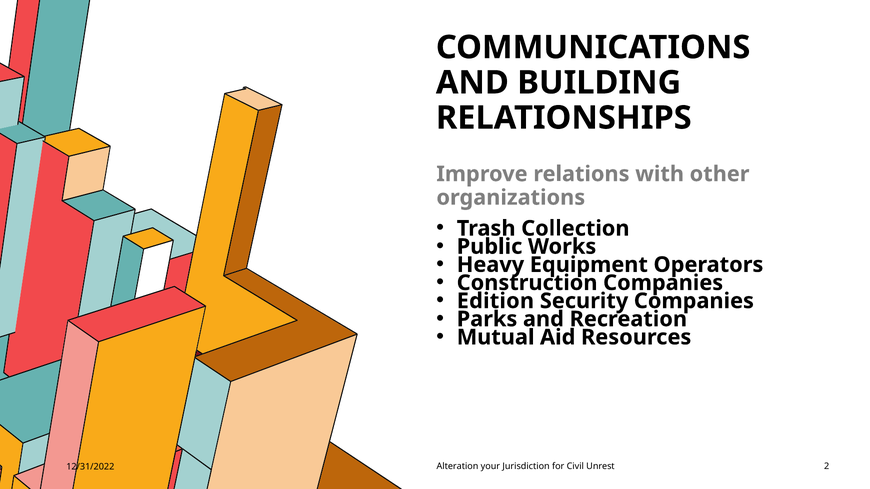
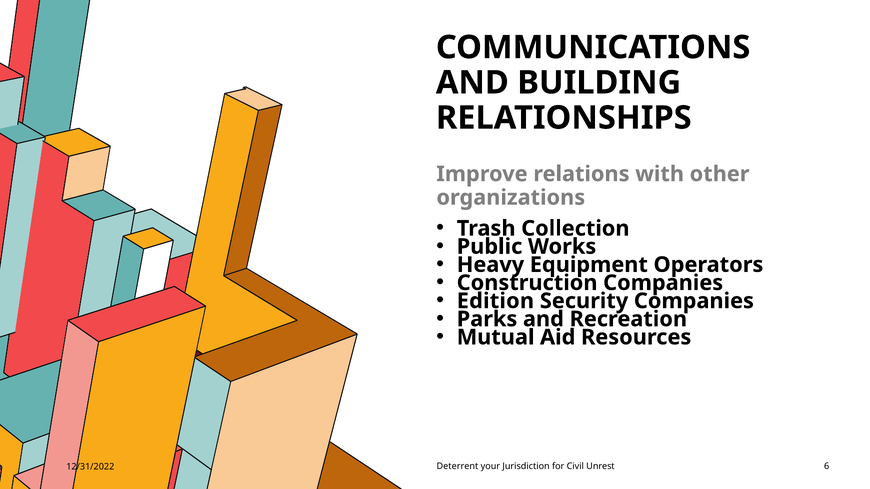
Alteration: Alteration -> Deterrent (457, 467)
2: 2 -> 6 (827, 467)
